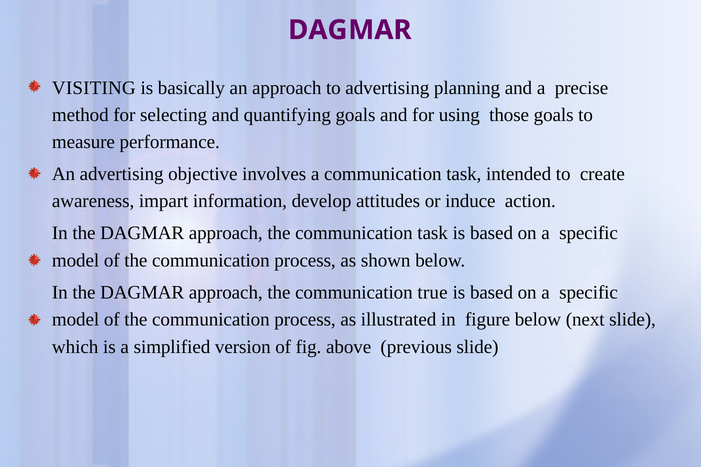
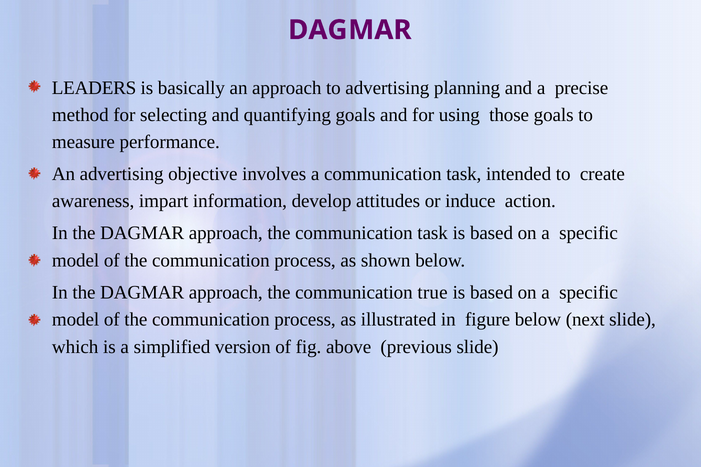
VISITING: VISITING -> LEADERS (94, 88)
